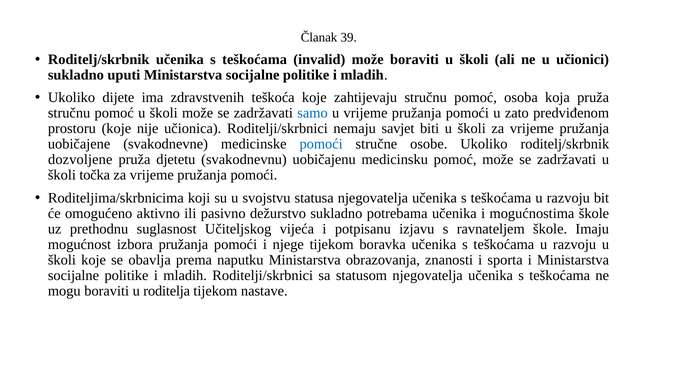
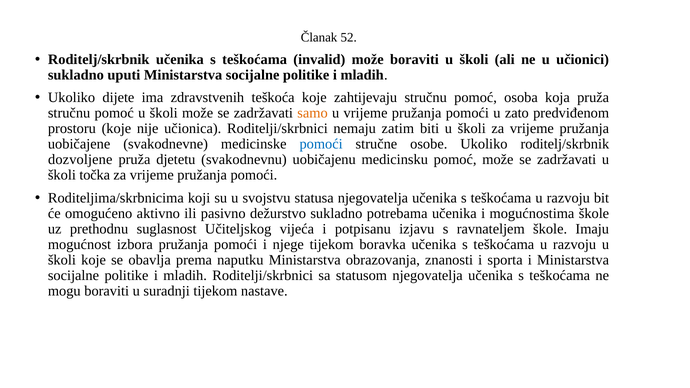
39: 39 -> 52 (349, 37)
samo colour: blue -> orange (313, 113)
savjet: savjet -> zatim (398, 129)
roditelja: roditelja -> suradnji (167, 291)
